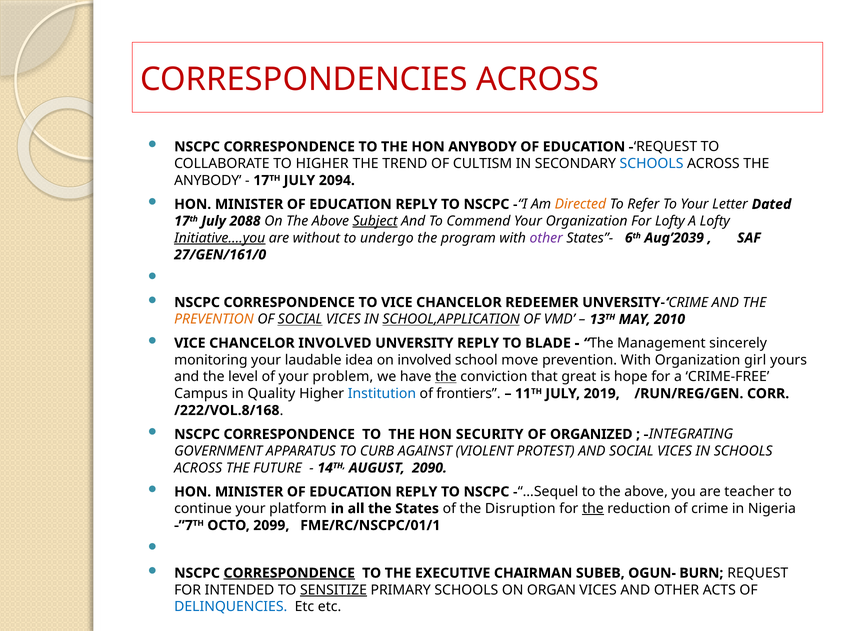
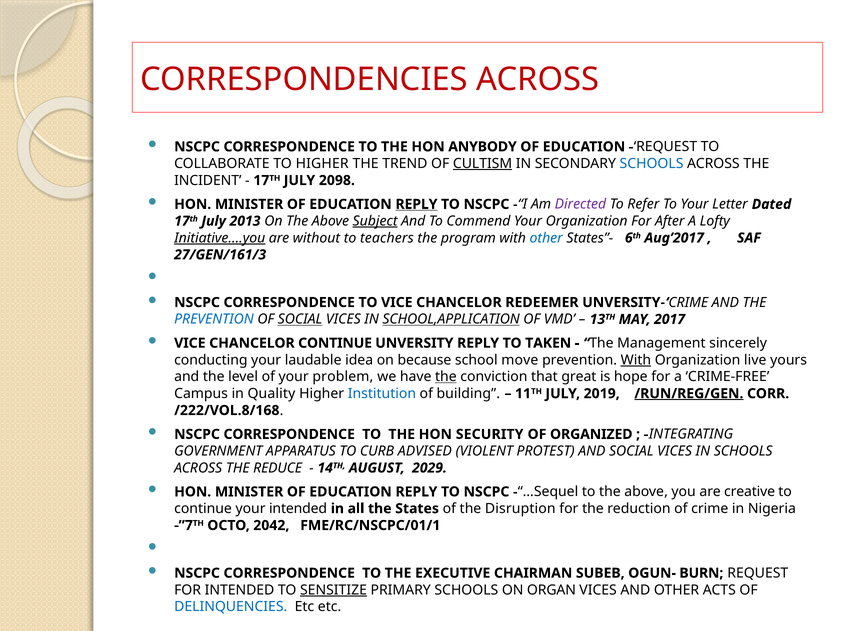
CULTISM underline: none -> present (483, 164)
ANYBODY: ANYBODY -> INCIDENT (208, 181)
2094: 2094 -> 2098 (337, 181)
REPLY underline: none -> present (416, 204)
Directed colour: orange -> purple (580, 204)
2088: 2088 -> 2013 (245, 221)
For Lofty: Lofty -> After (670, 221)
undergo: undergo -> teachers (387, 238)
other colour: purple -> blue (546, 238)
Aug’2039: Aug’2039 -> Aug’2017 (674, 238)
27/GEN/161/0: 27/GEN/161/0 -> 27/GEN/161/3 (220, 255)
PREVENTION colour: orange -> blue (214, 320)
2010: 2010 -> 2017 (670, 320)
CHANCELOR INVOLVED: INVOLVED -> CONTINUE (335, 343)
BLADE: BLADE -> TAKEN (548, 343)
monitoring: monitoring -> conducting (211, 360)
on involved: involved -> because (424, 360)
With underline: none -> present (636, 360)
girl: girl -> live (755, 360)
frontiers: frontiers -> building (468, 394)
/RUN/REG/GEN underline: none -> present (689, 394)
AGAINST: AGAINST -> ADVISED (425, 451)
FUTURE: FUTURE -> REDUCE (278, 468)
2090: 2090 -> 2029 (430, 468)
teacher: teacher -> creative (750, 492)
your platform: platform -> intended (298, 509)
the underline: present -> none (593, 509)
2099: 2099 -> 2042 (271, 526)
CORRESPONDENCE underline: present -> none (289, 574)
